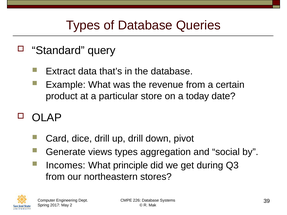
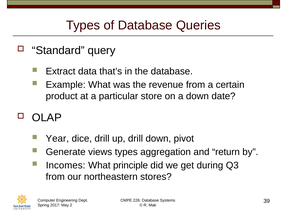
a today: today -> down (197, 96)
Card: Card -> Year (57, 139)
social: social -> return (226, 152)
